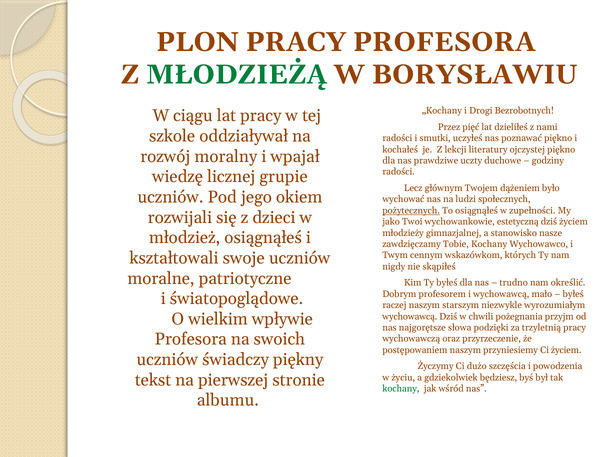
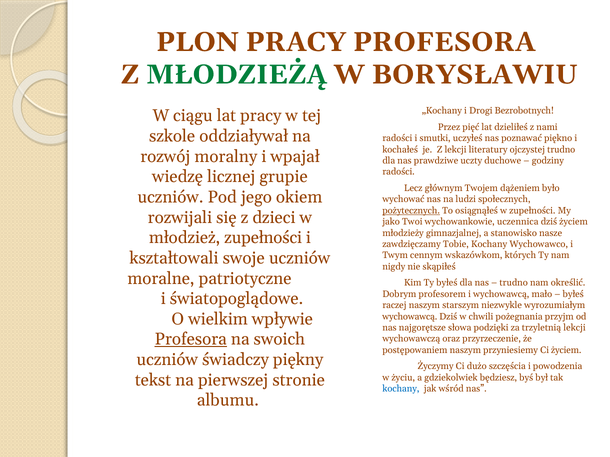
ojczystej piękno: piękno -> trudno (561, 150)
estetyczną: estetyczną -> uczennica (518, 222)
młodzież osiągnąłeś: osiągnąłeś -> zupełności (263, 238)
trzyletnią pracy: pracy -> lekcji (575, 328)
Profesora underline: none -> present (191, 340)
kochany colour: green -> blue (401, 389)
